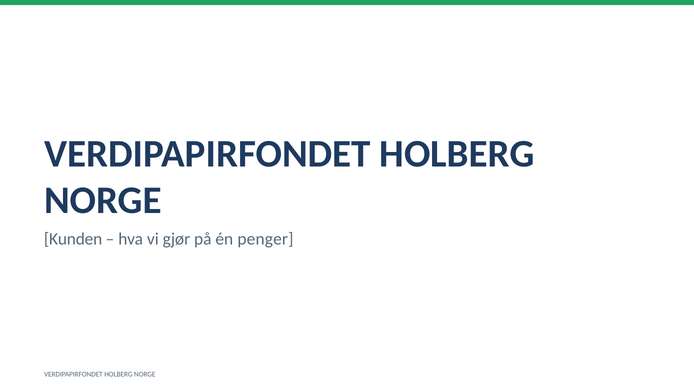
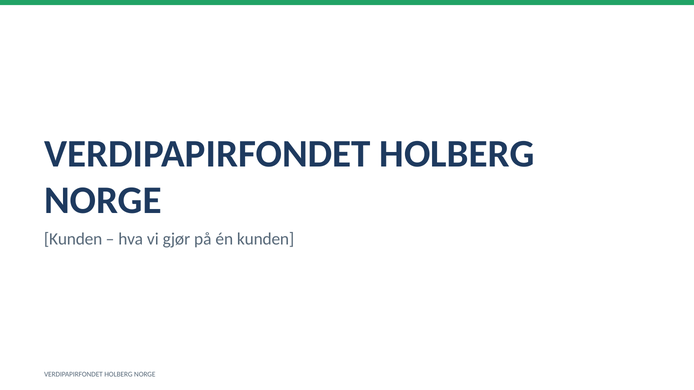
én penger: penger -> kunden (266, 239)
